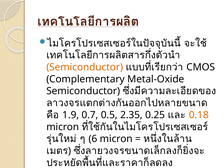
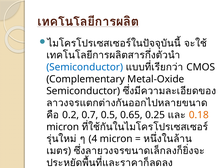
Semiconductor colour: orange -> blue (85, 67)
1.9: 1.9 -> 0.2 (71, 115)
2.35: 2.35 -> 0.65 (131, 115)
6: 6 -> 4 (93, 139)
